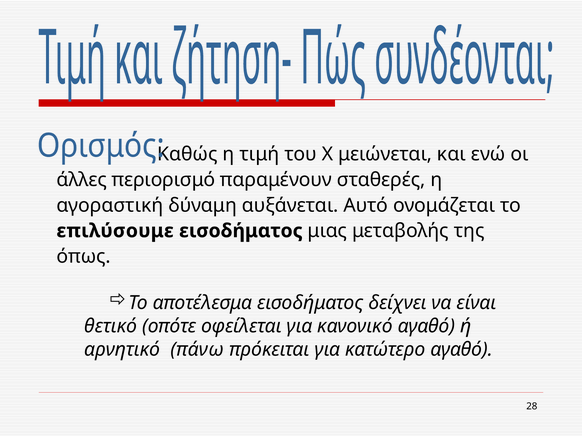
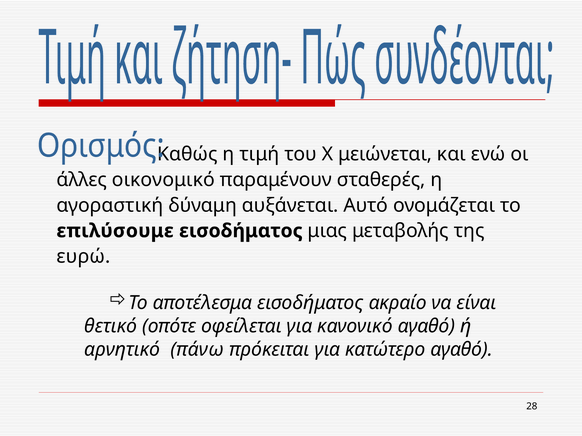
περιορισμό: περιορισμό -> οικονομικό (163, 180)
όπως: όπως -> ευρώ (83, 257)
δείχνει: δείχνει -> ακραίο (398, 303)
